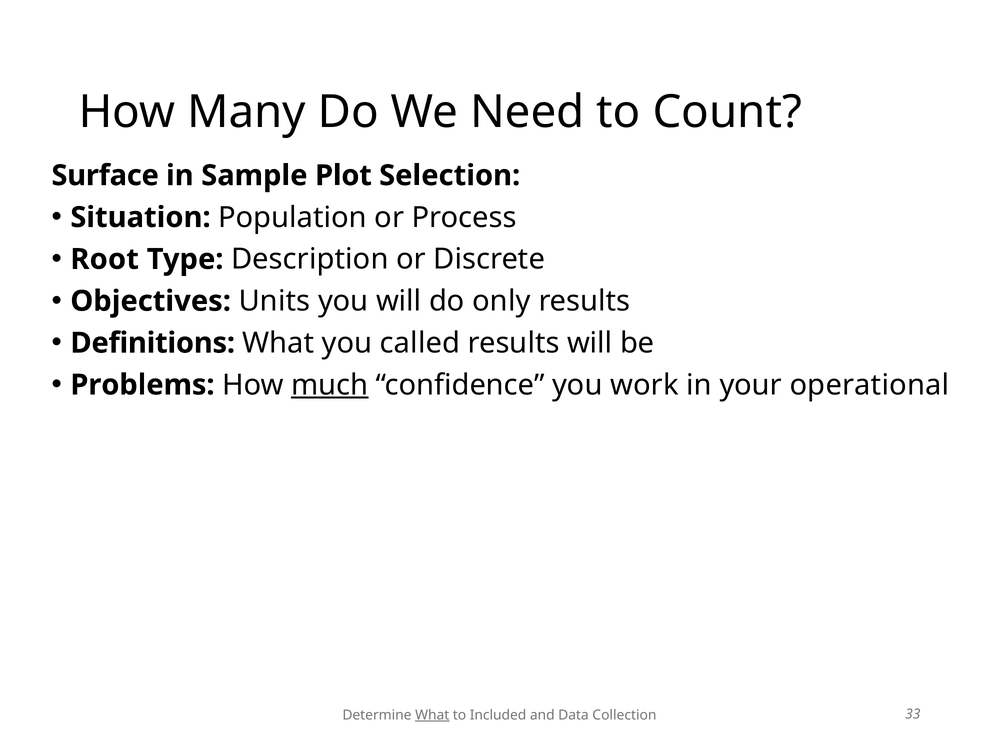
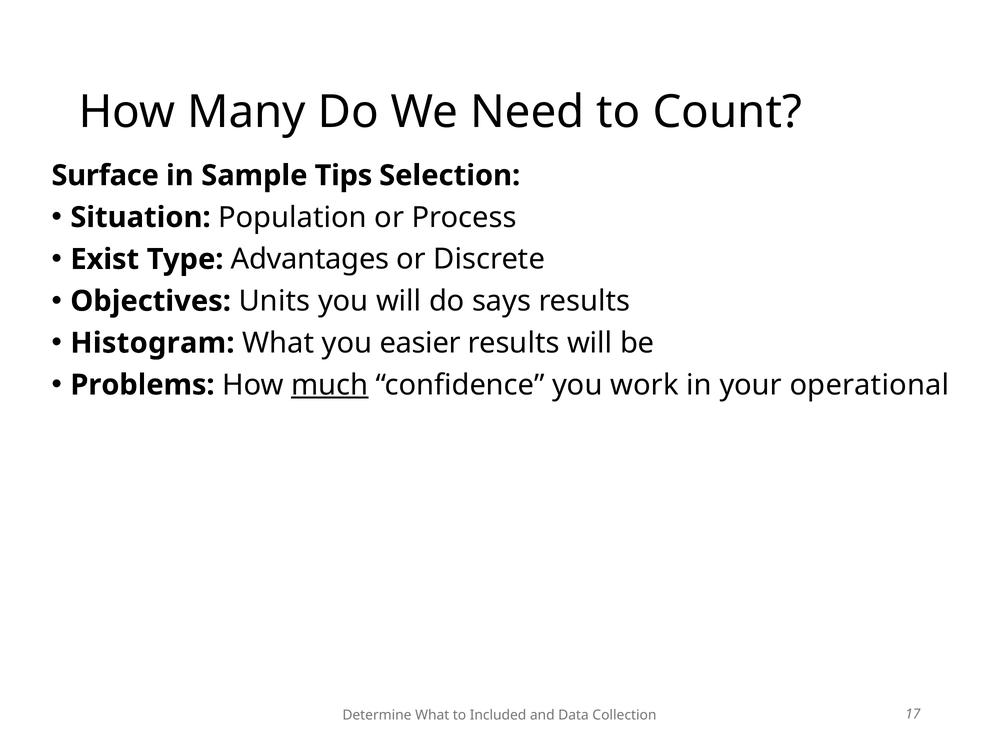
Plot: Plot -> Tips (343, 176)
Root: Root -> Exist (105, 259)
Description: Description -> Advantages (310, 259)
only: only -> says (502, 301)
Definitions: Definitions -> Histogram (152, 343)
called: called -> easier (420, 343)
What underline: present -> none (432, 715)
33: 33 -> 17 (913, 714)
